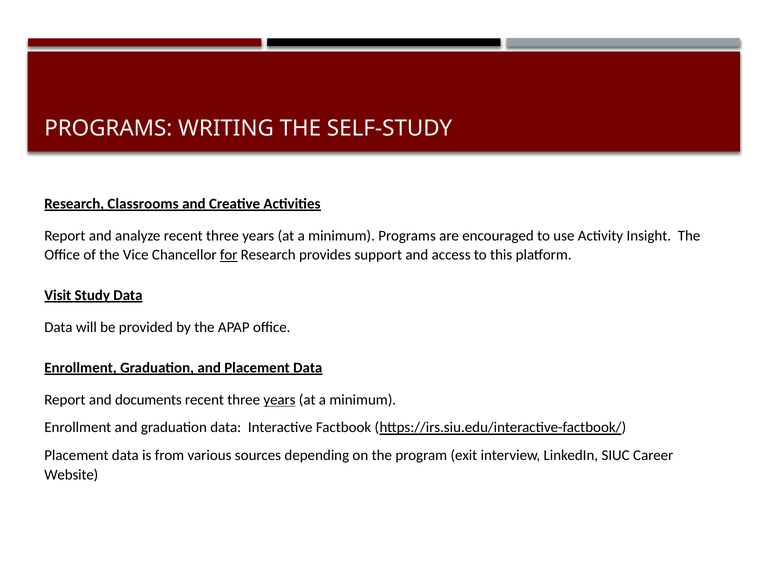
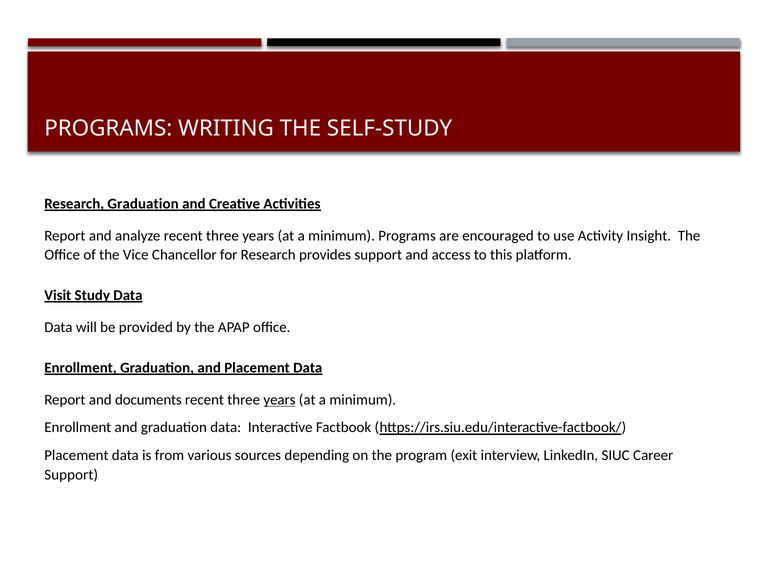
Research Classrooms: Classrooms -> Graduation (143, 204)
for underline: present -> none (229, 255)
Website: Website -> Support (71, 475)
